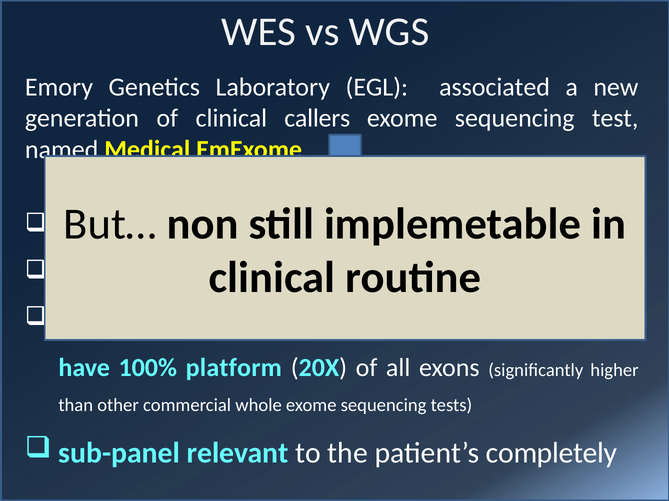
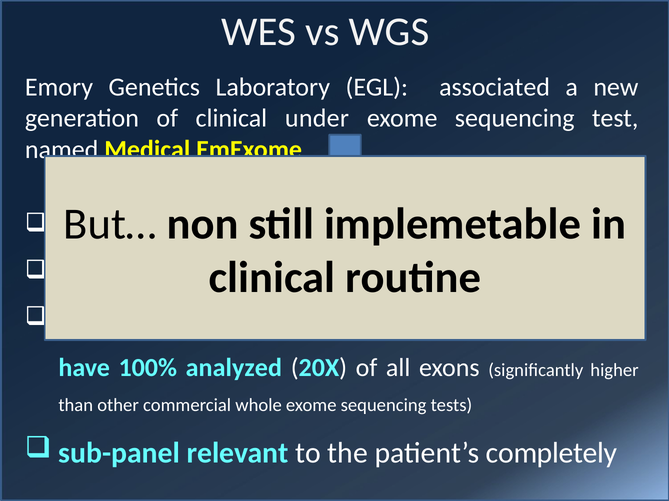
callers: callers -> under (317, 118)
100% platform: platform -> analyzed (234, 368)
